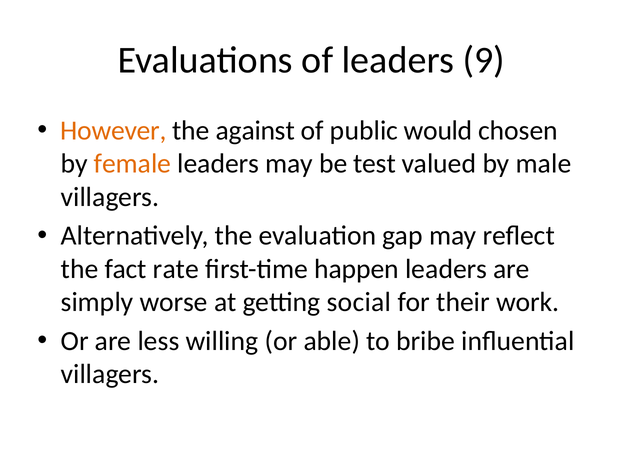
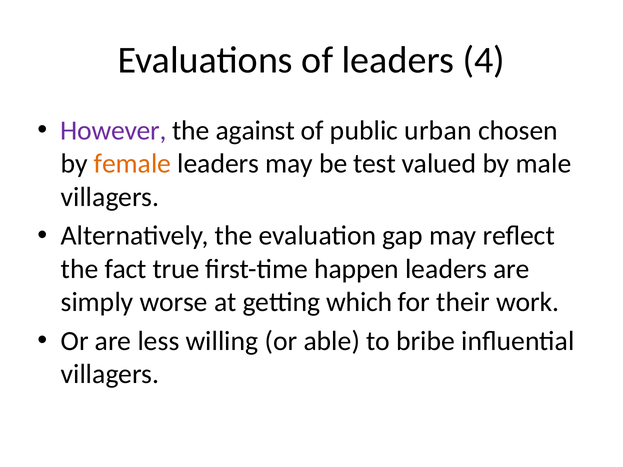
9: 9 -> 4 (484, 60)
However colour: orange -> purple (113, 131)
would: would -> urban (438, 131)
rate: rate -> true (176, 269)
social: social -> which (359, 302)
